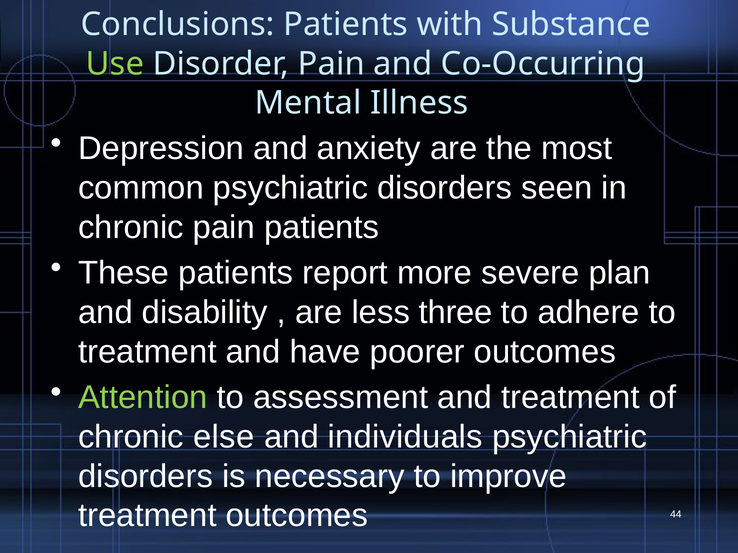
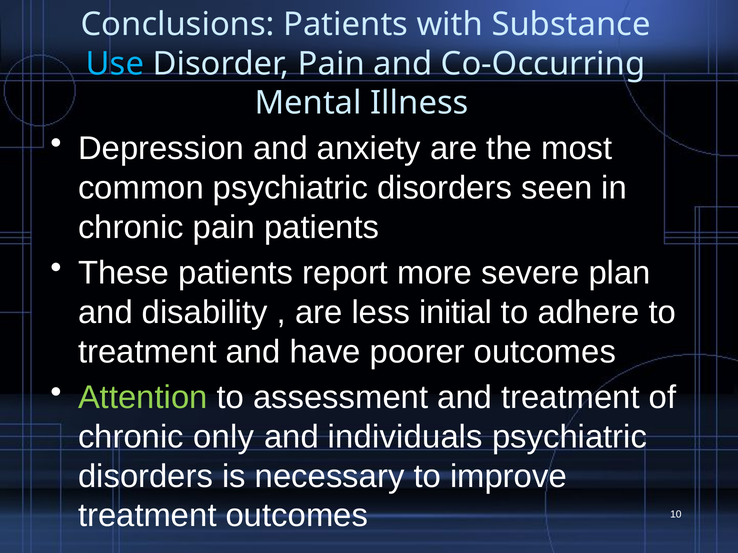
Use colour: light green -> light blue (115, 64)
three: three -> initial (456, 313)
else: else -> only (224, 437)
44: 44 -> 10 (676, 515)
